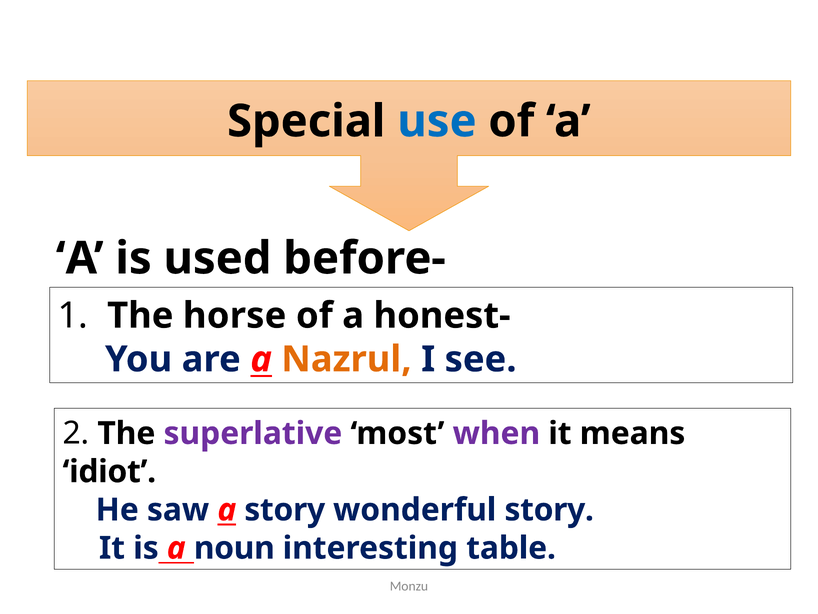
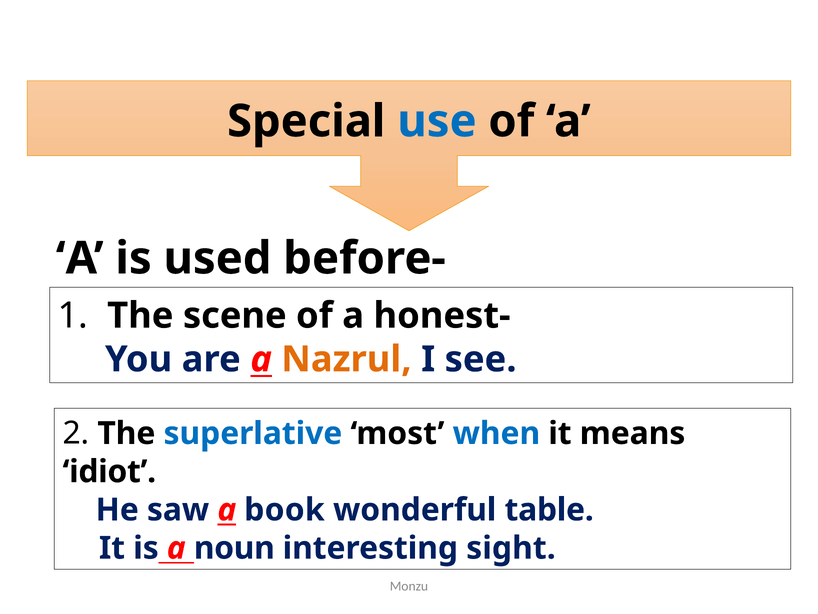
horse: horse -> scene (235, 315)
superlative colour: purple -> blue (253, 433)
when colour: purple -> blue (496, 433)
a story: story -> book (284, 510)
wonderful story: story -> table (549, 510)
table: table -> sight (511, 548)
